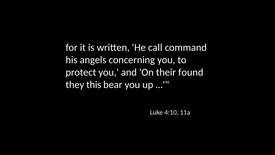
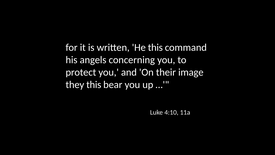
He call: call -> this (155, 47)
found: found -> image (191, 72)
